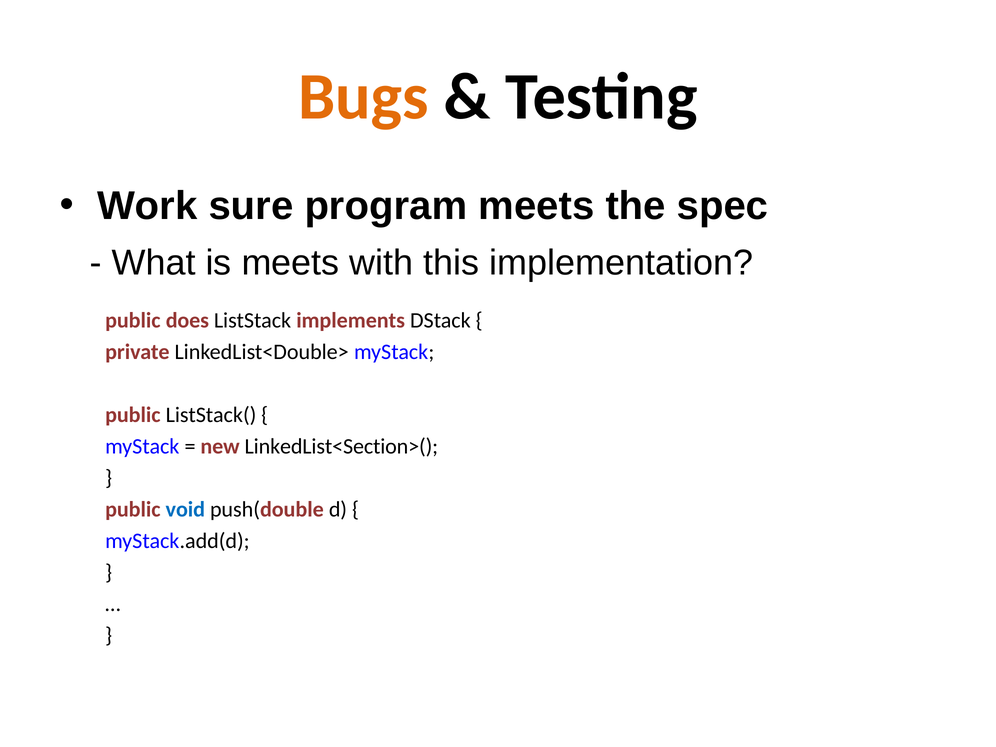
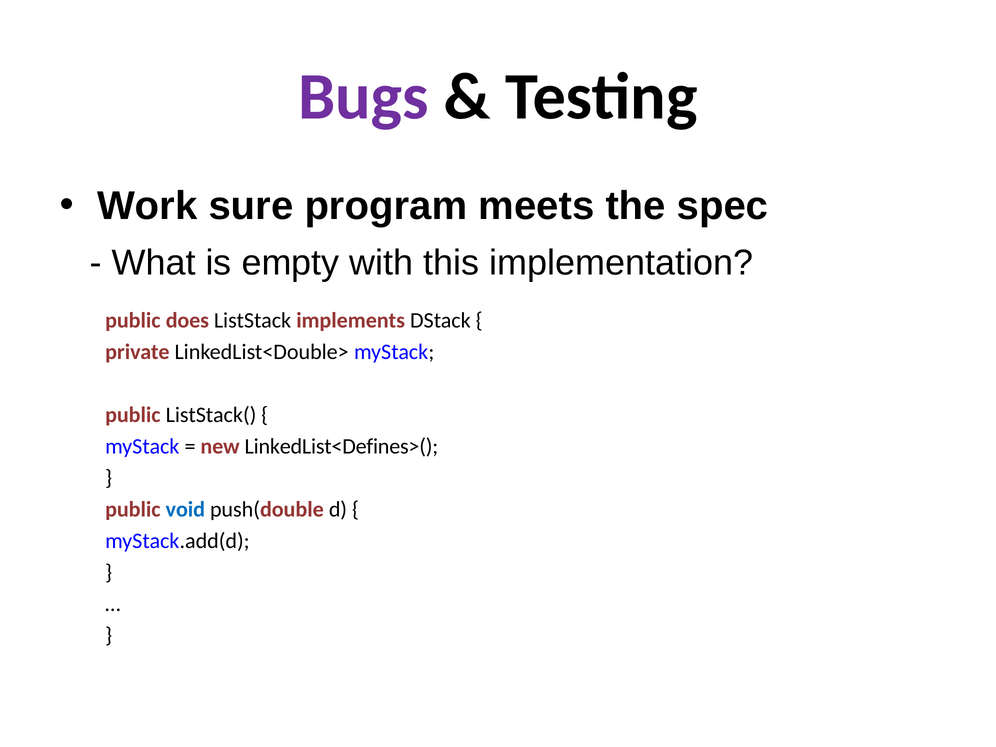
Bugs colour: orange -> purple (363, 97)
is meets: meets -> empty (290, 263)
LinkedList<Section>(: LinkedList<Section>( -> LinkedList<Defines>( (341, 446)
